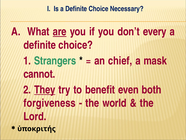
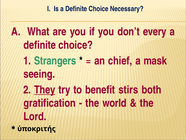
are underline: present -> none (60, 32)
cannot: cannot -> seeing (39, 74)
even: even -> stirs (128, 89)
forgiveness: forgiveness -> gratification (50, 103)
